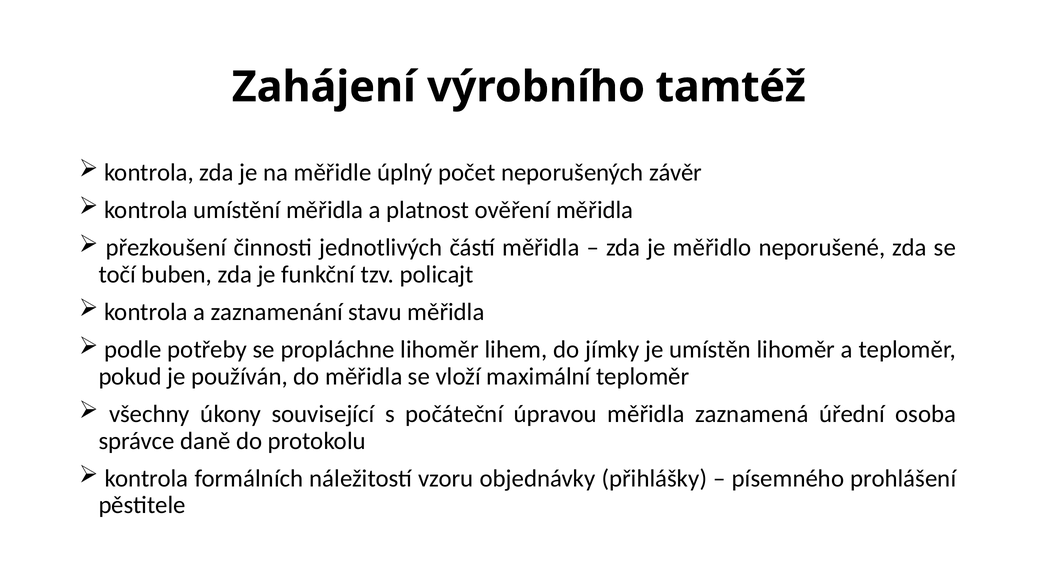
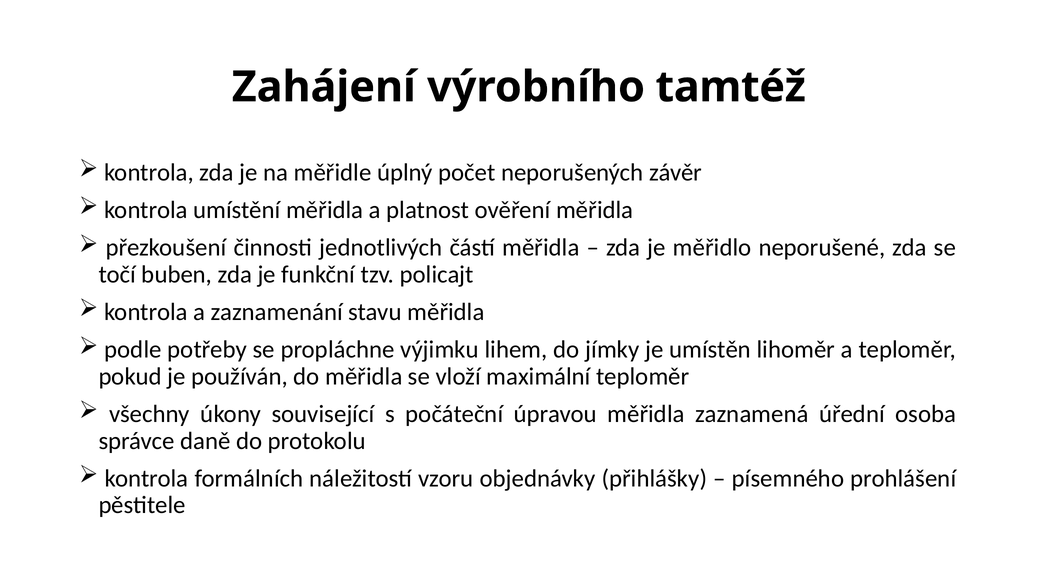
propláchne lihoměr: lihoměr -> výjimku (440, 350)
